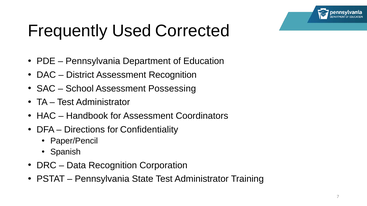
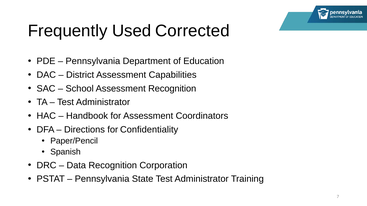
Assessment Recognition: Recognition -> Capabilities (173, 75)
Assessment Possessing: Possessing -> Recognition (172, 89)
